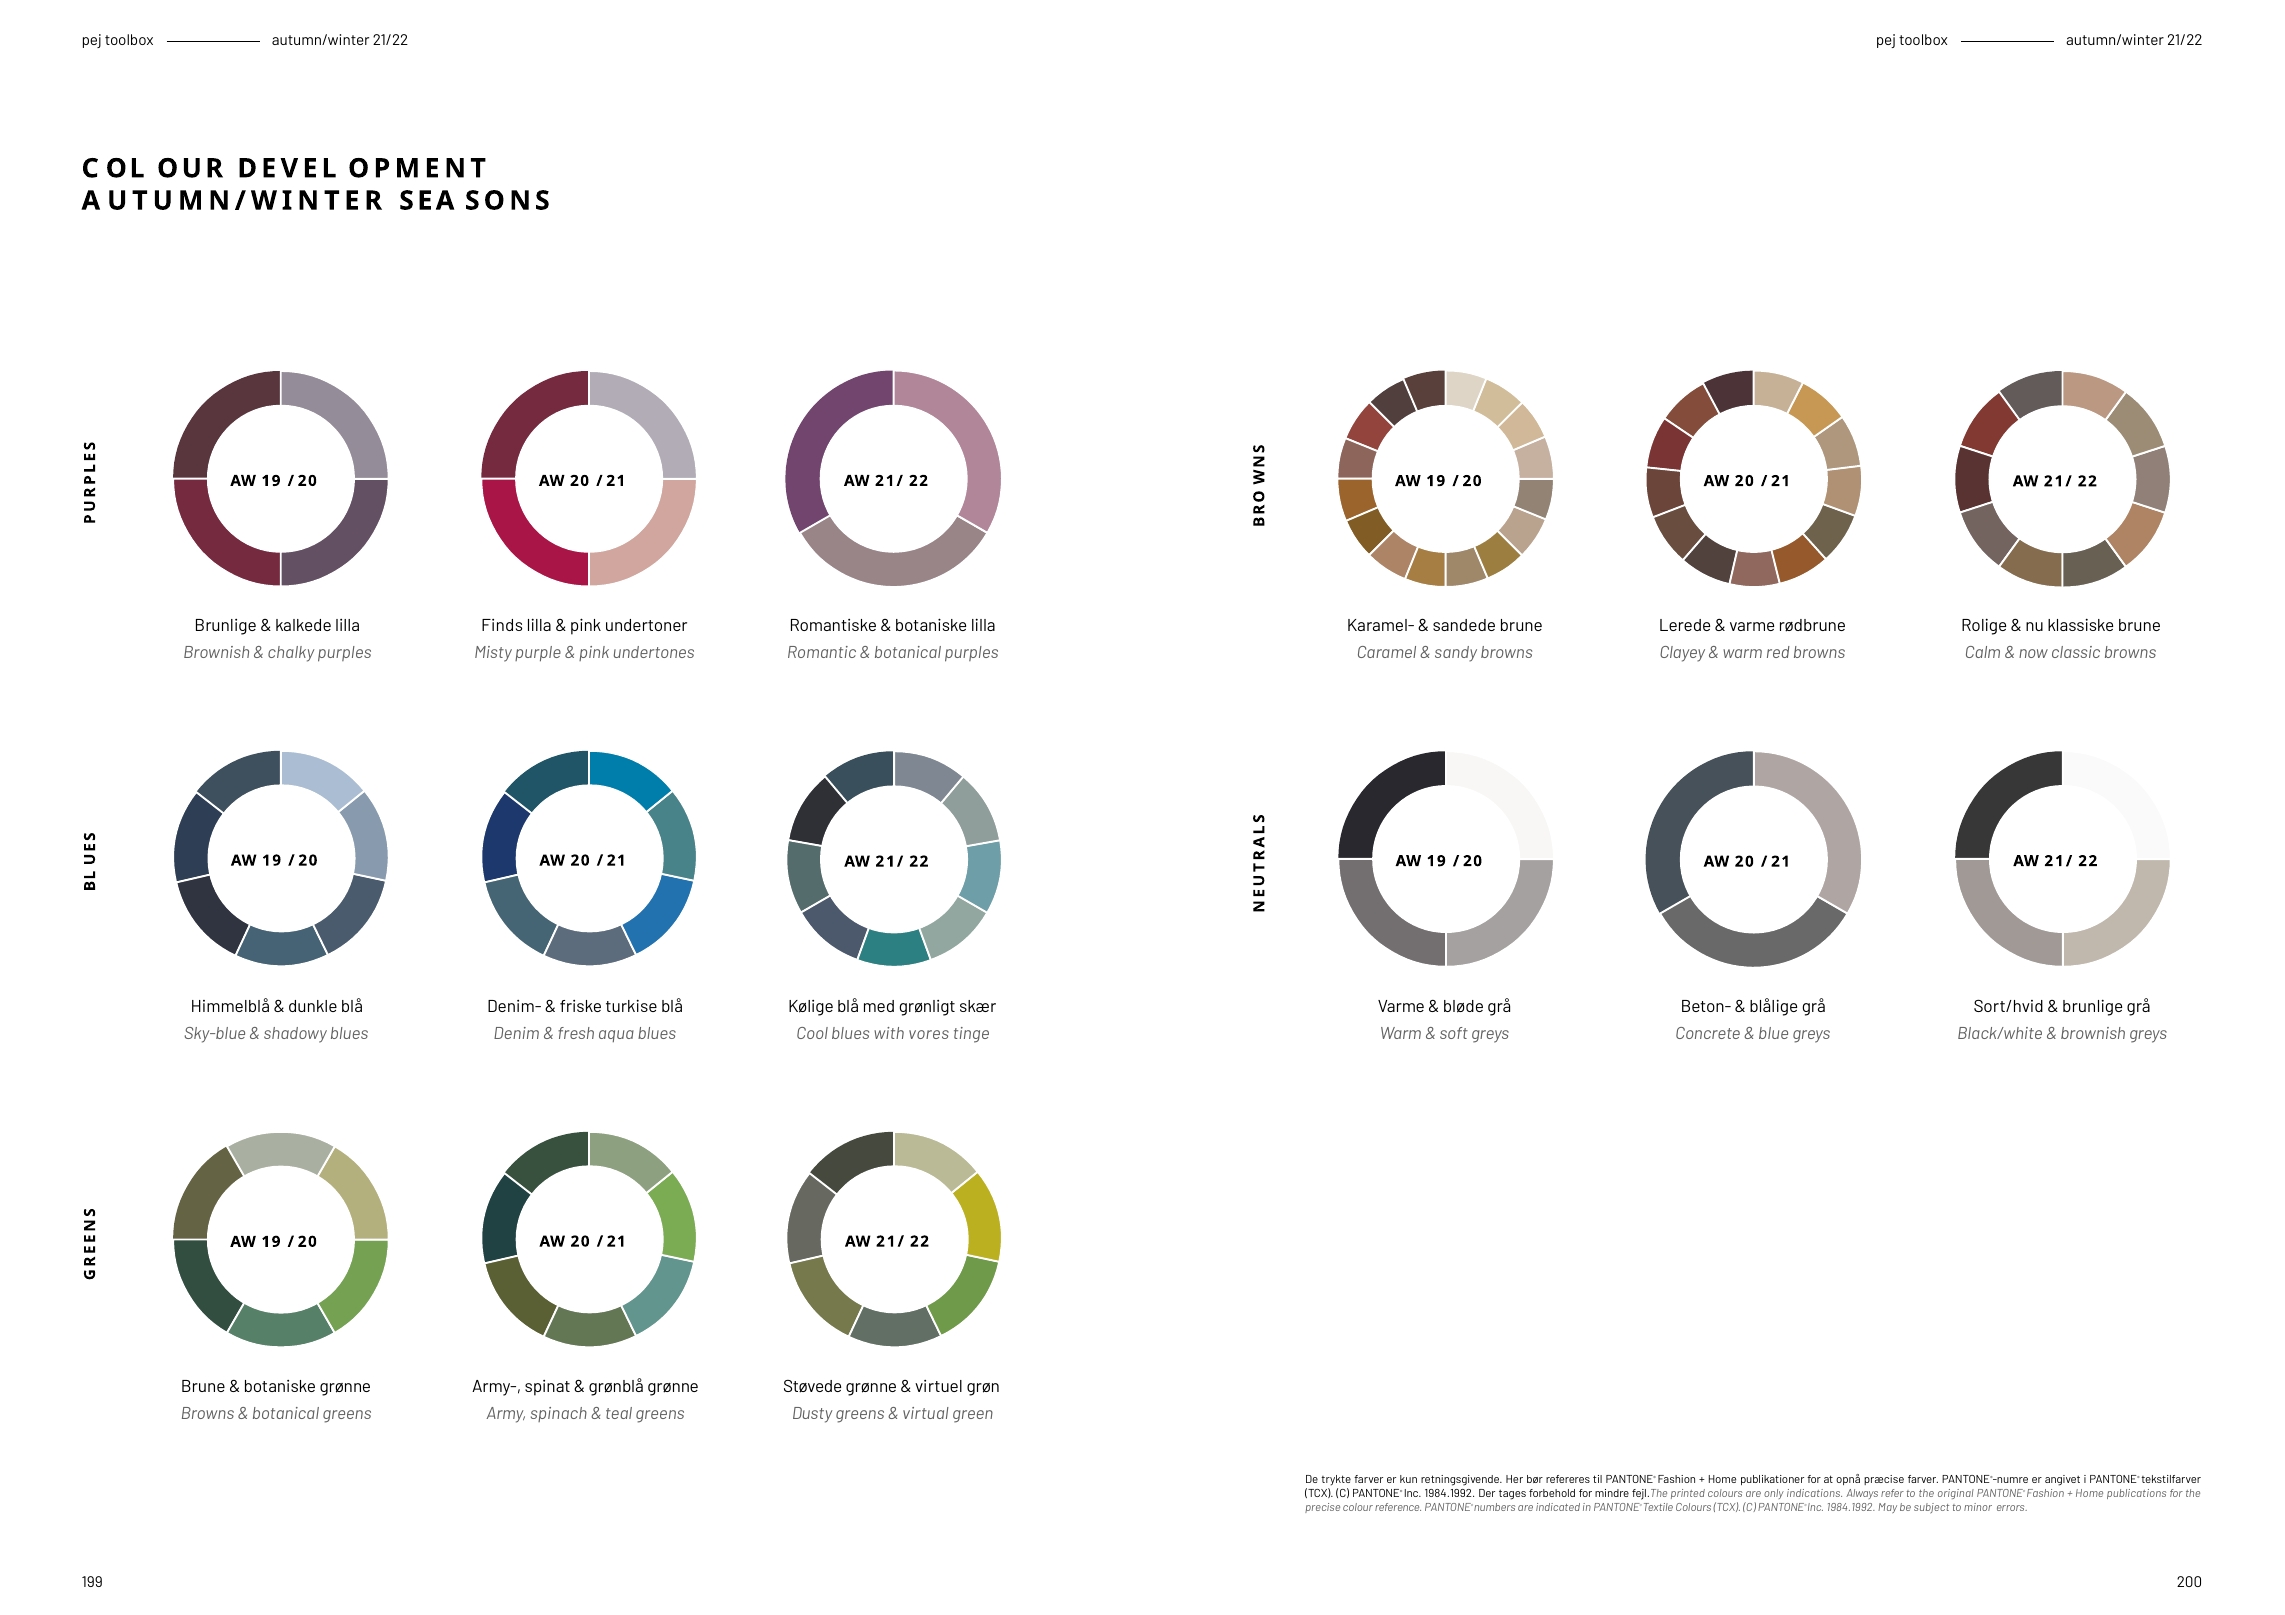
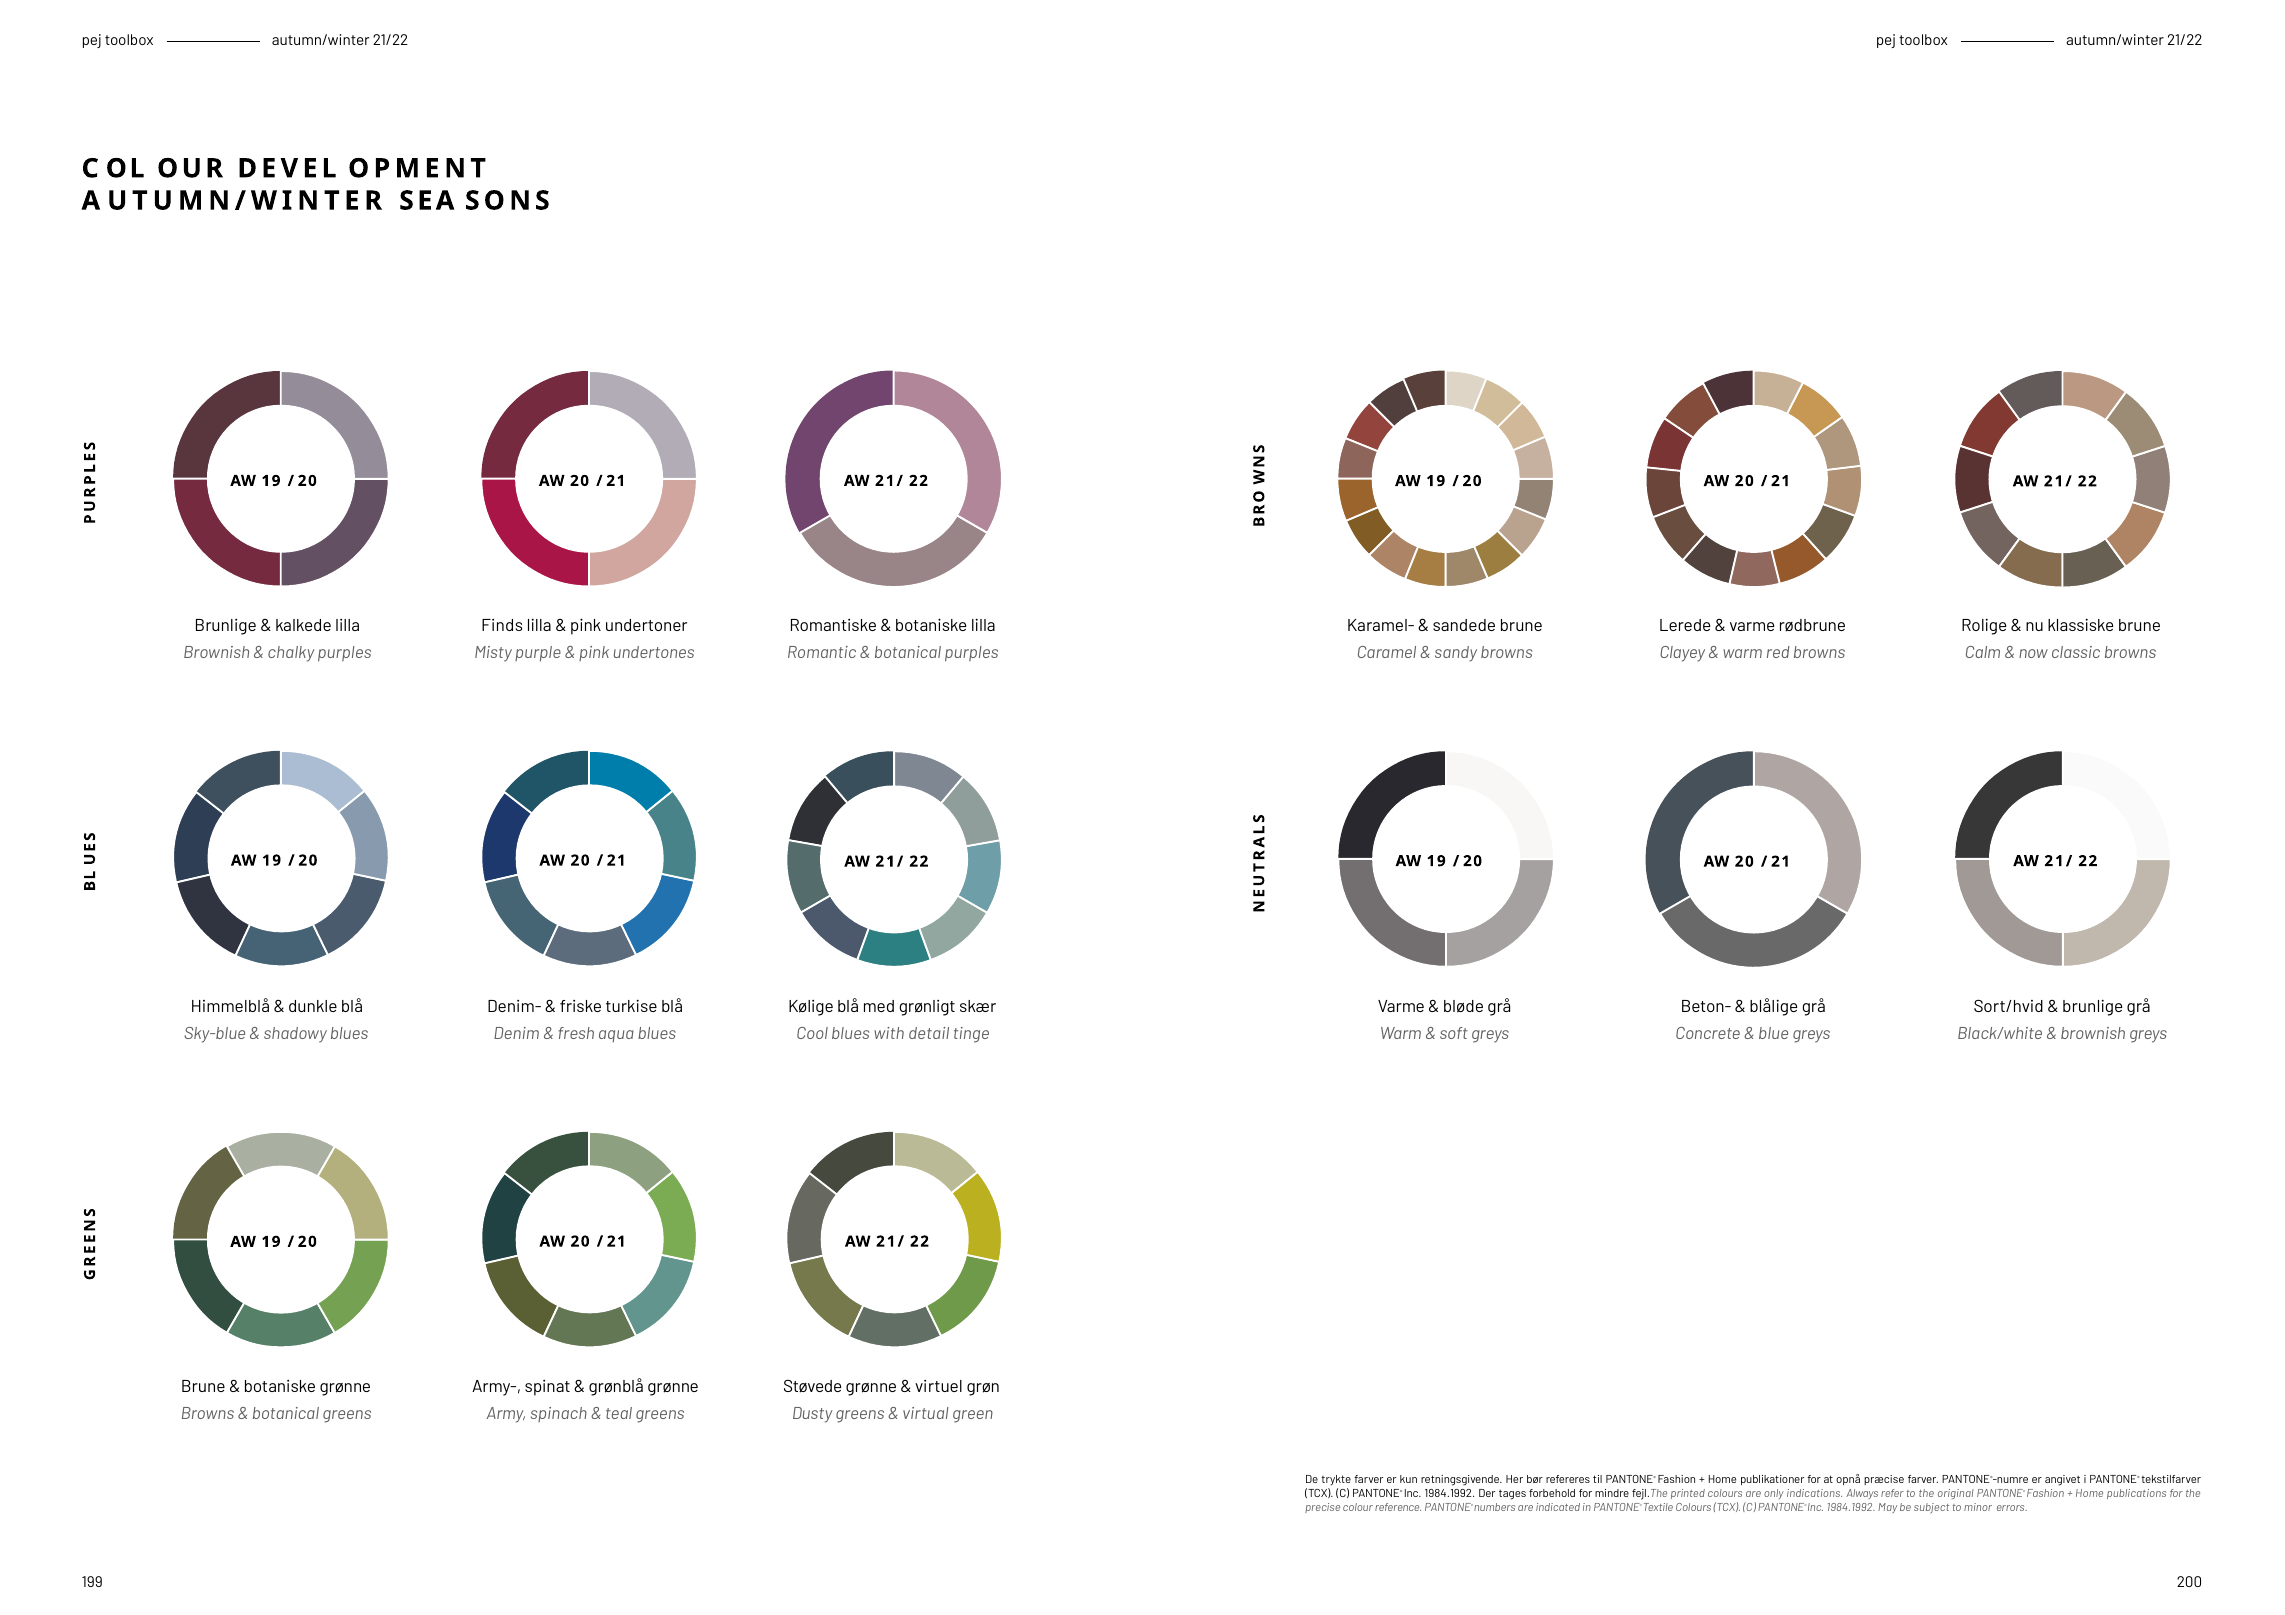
vores: vores -> detail (929, 1034)
